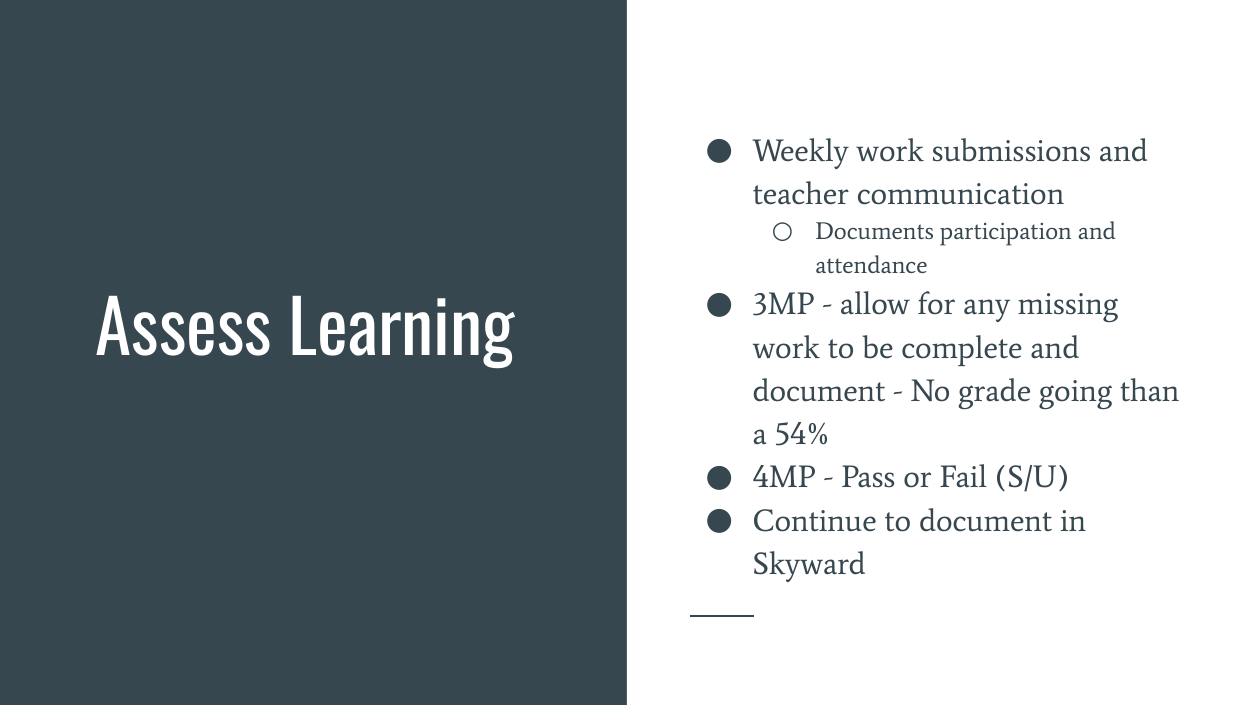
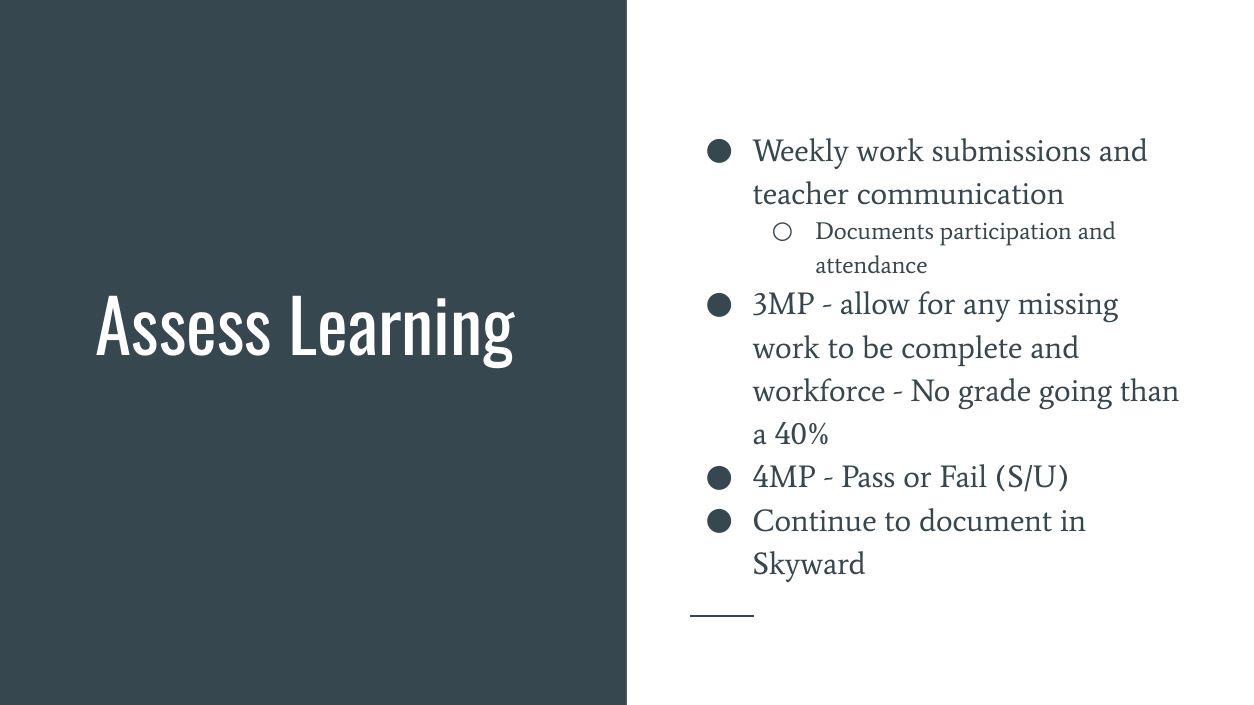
document: document -> workforce (819, 391)
54%: 54% -> 40% (803, 435)
